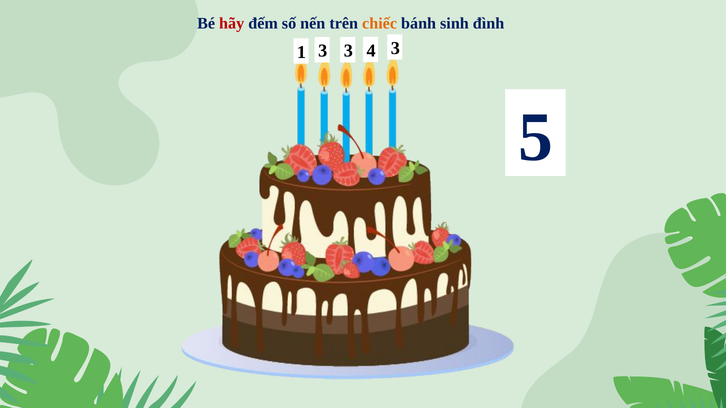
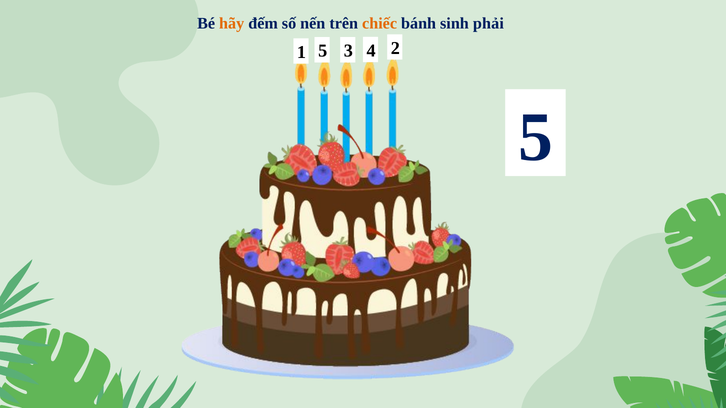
hãy colour: red -> orange (232, 24)
đình: đình -> phải (488, 24)
1 3: 3 -> 5 (323, 51)
4 3: 3 -> 2 (395, 48)
